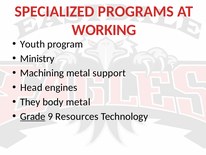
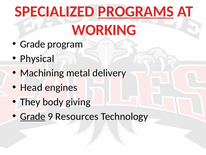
PROGRAMS underline: none -> present (136, 11)
Youth: Youth -> Grade (33, 44)
Ministry: Ministry -> Physical (37, 58)
support: support -> delivery (109, 73)
body metal: metal -> giving (78, 102)
